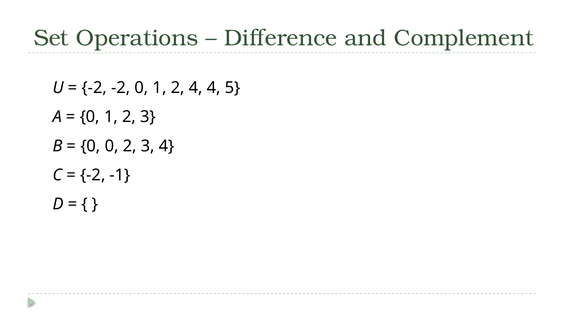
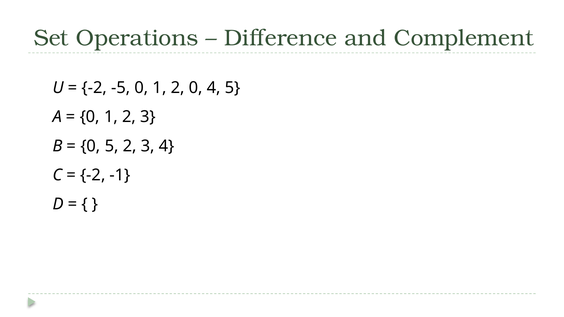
-2 -2: -2 -> -5 (121, 88)
2 4: 4 -> 0 (196, 88)
0 0: 0 -> 5 (112, 146)
